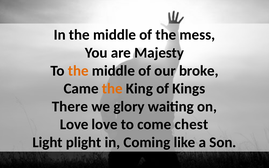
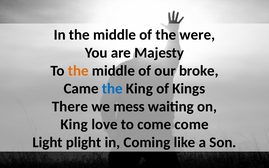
mess: mess -> were (197, 35)
the colour: orange -> blue (112, 89)
glory: glory -> mess (129, 107)
Love: Love -> King (74, 125)
come chest: chest -> come (192, 125)
